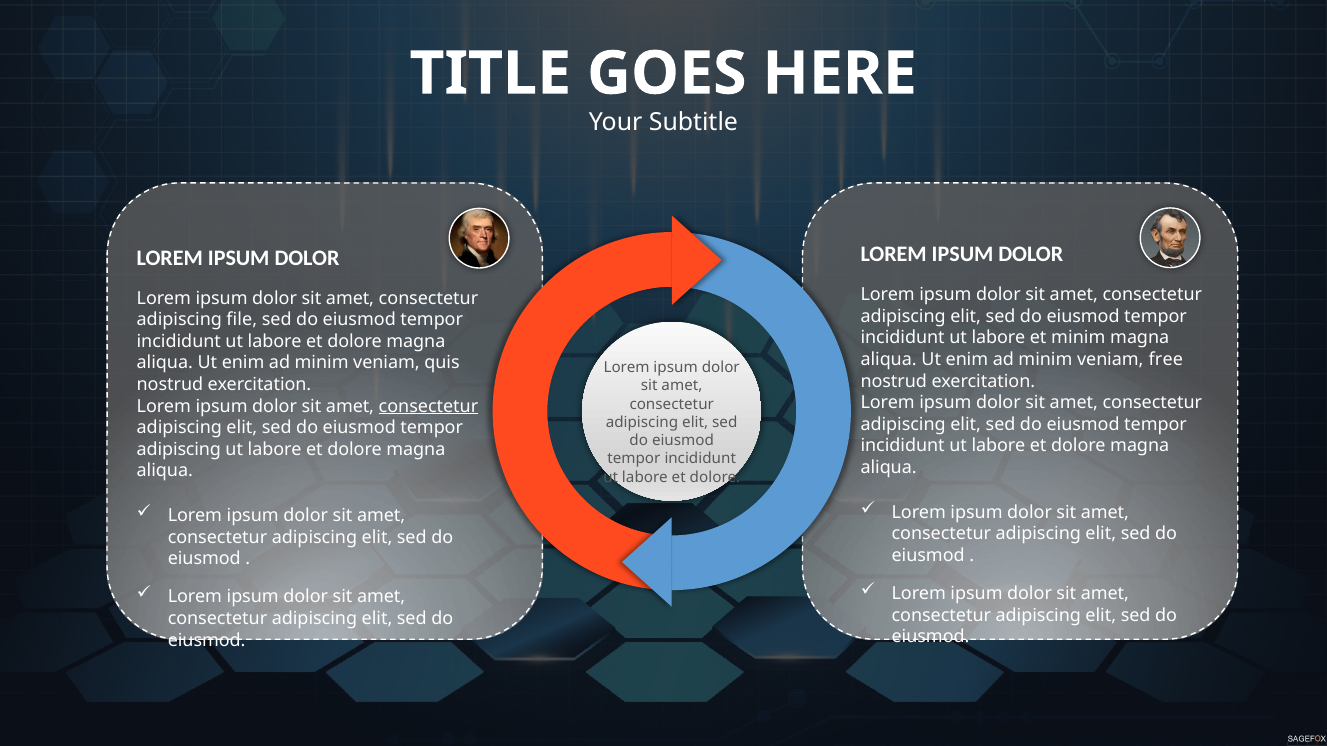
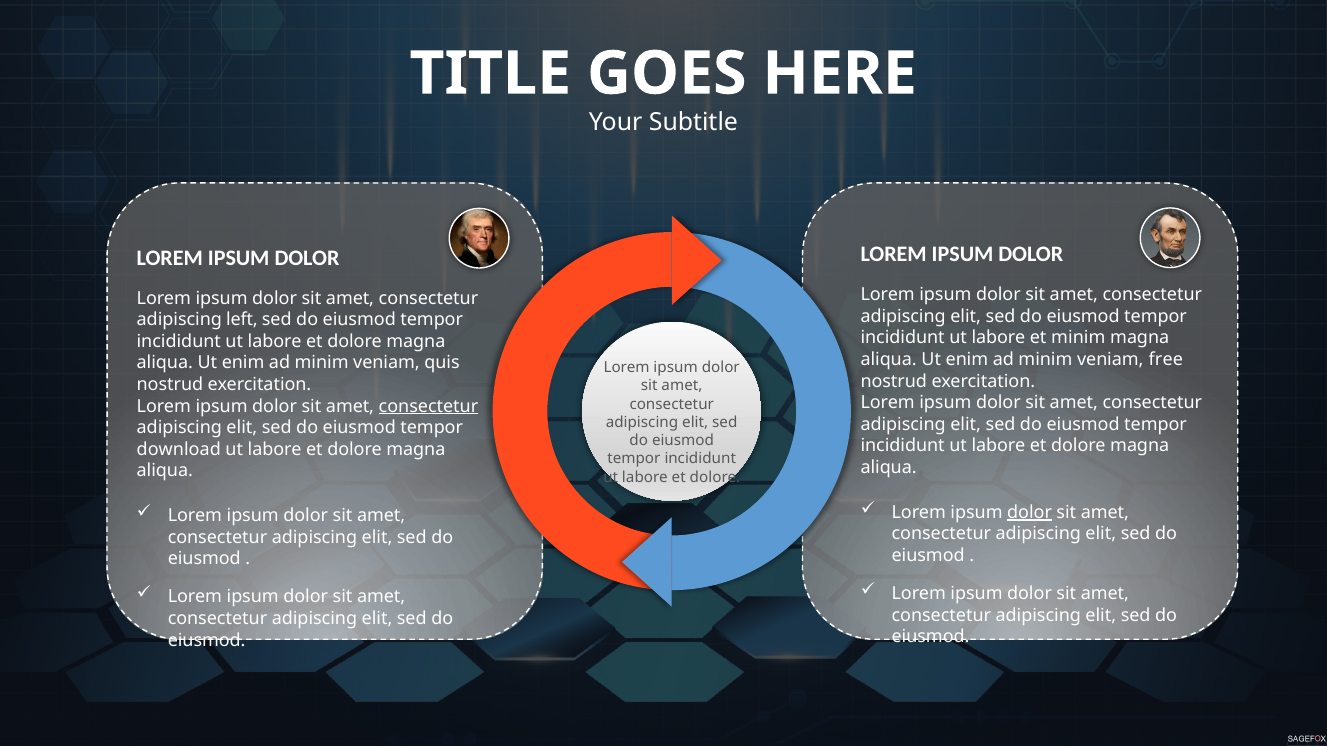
file: file -> left (242, 320)
adipiscing: adipiscing -> download (179, 450)
dolor underline: none -> present (1030, 513)
